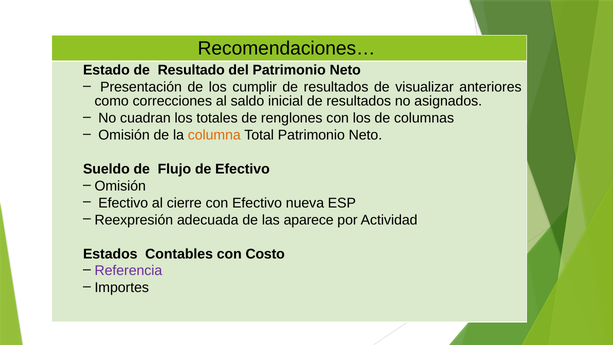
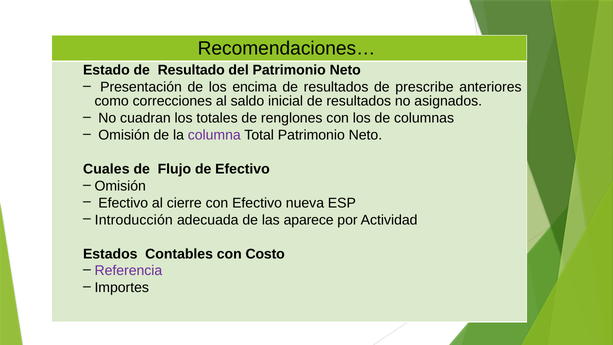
cumplir: cumplir -> encima (255, 87)
visualizar: visualizar -> prescribe (424, 87)
columna colour: orange -> purple (214, 135)
Sueldo: Sueldo -> Cuales (106, 169)
Reexpresión: Reexpresión -> Introducción (134, 220)
